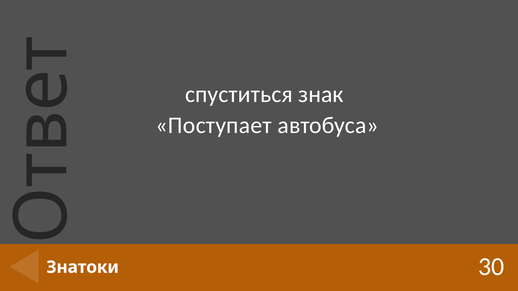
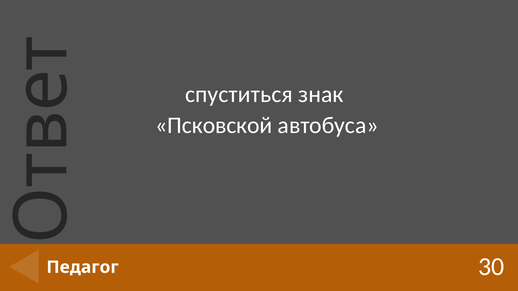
Поступает: Поступает -> Псковской (214, 125)
Знатоки: Знатоки -> Педагог (83, 268)
